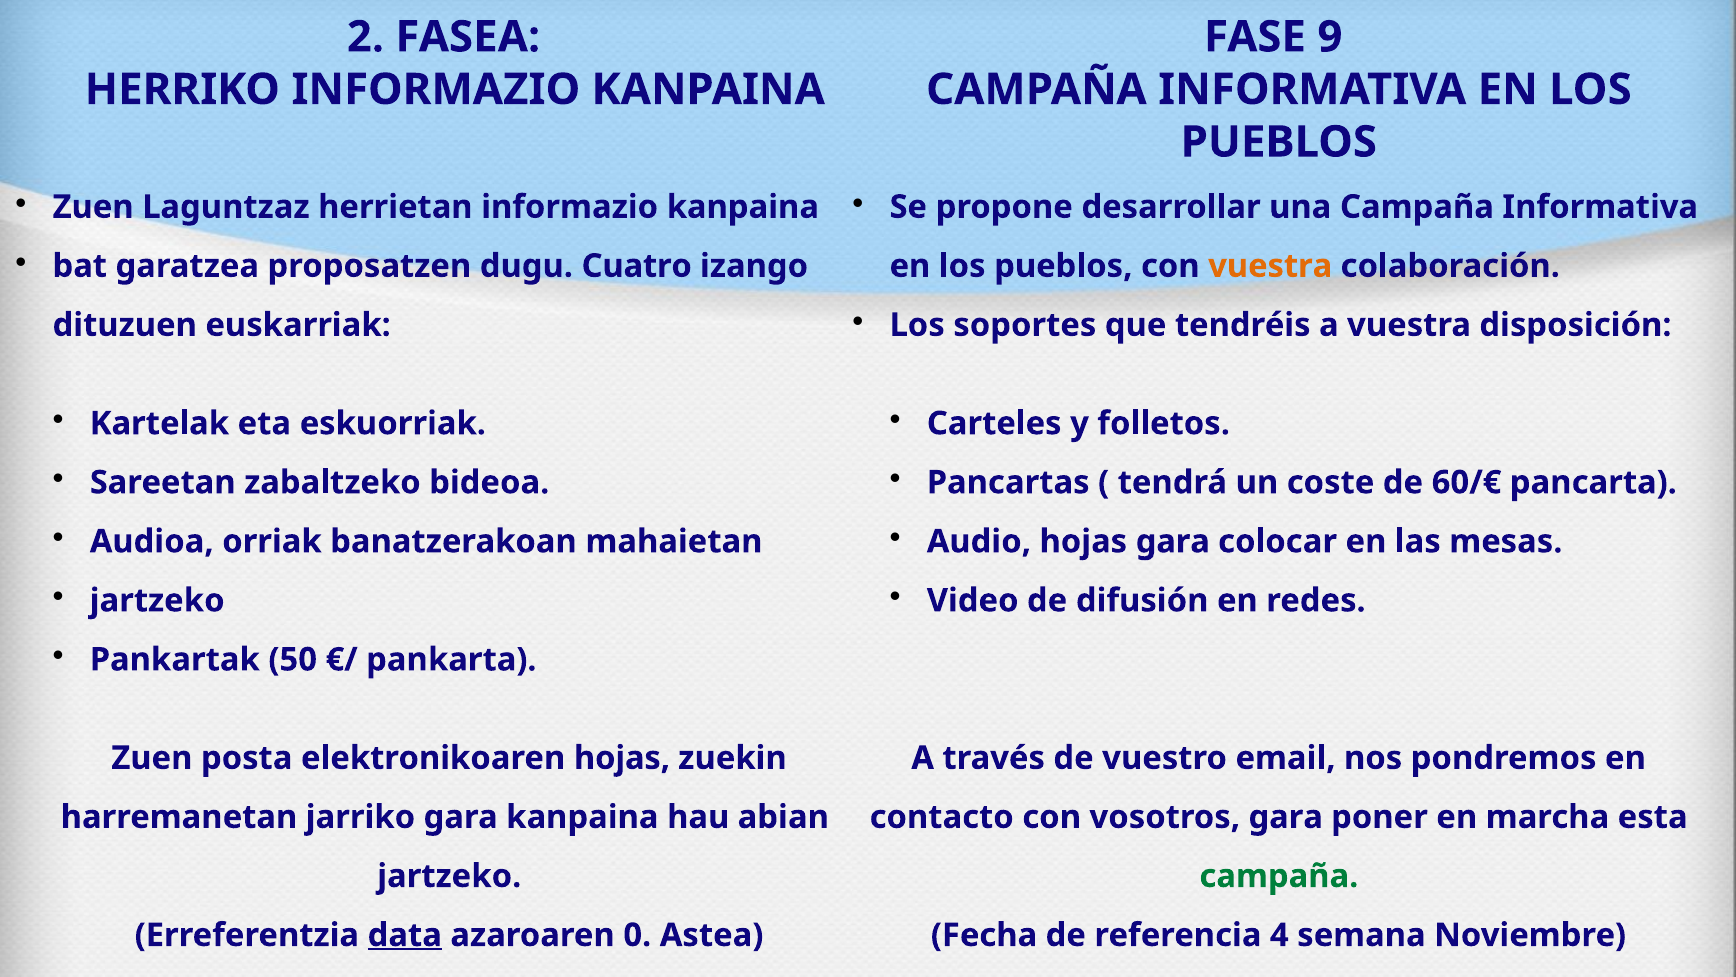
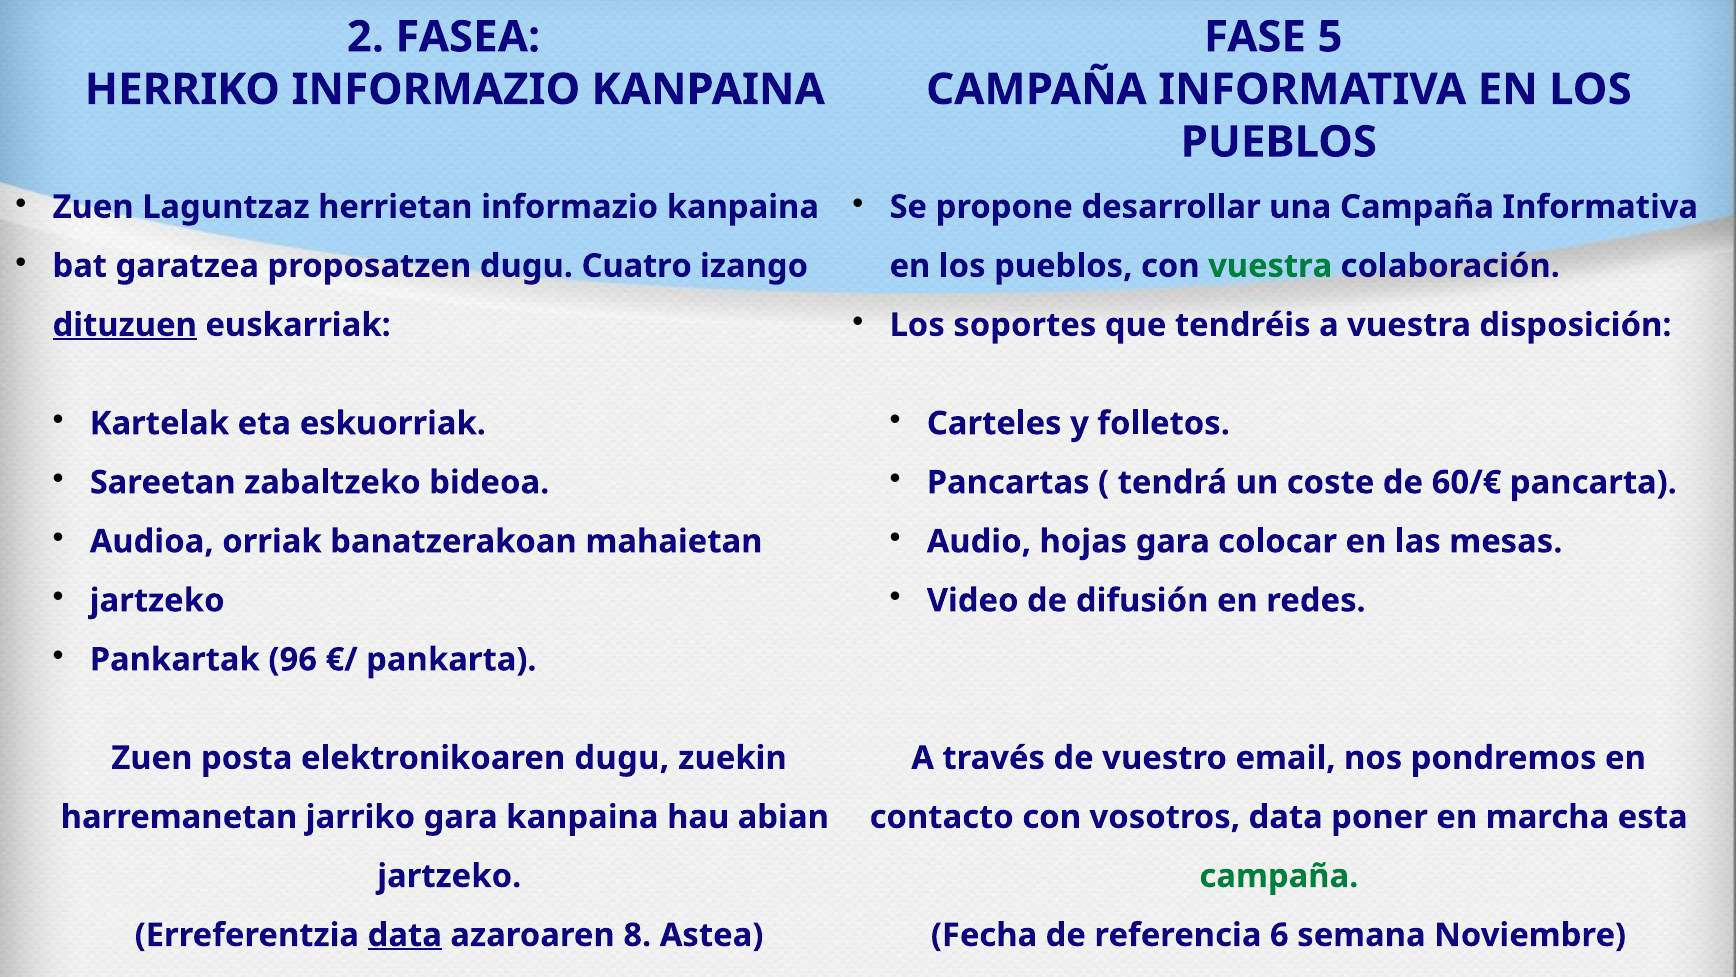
9: 9 -> 5 (1330, 37)
vuestra colour: orange -> green (1270, 266)
dituzuen underline: none -> present (125, 325)
50: 50 -> 96 (293, 659)
elektronikoaren hojas: hojas -> dugu (622, 758)
vosotros gara: gara -> data (1286, 817)
0: 0 -> 8 (637, 935)
4: 4 -> 6 (1279, 935)
